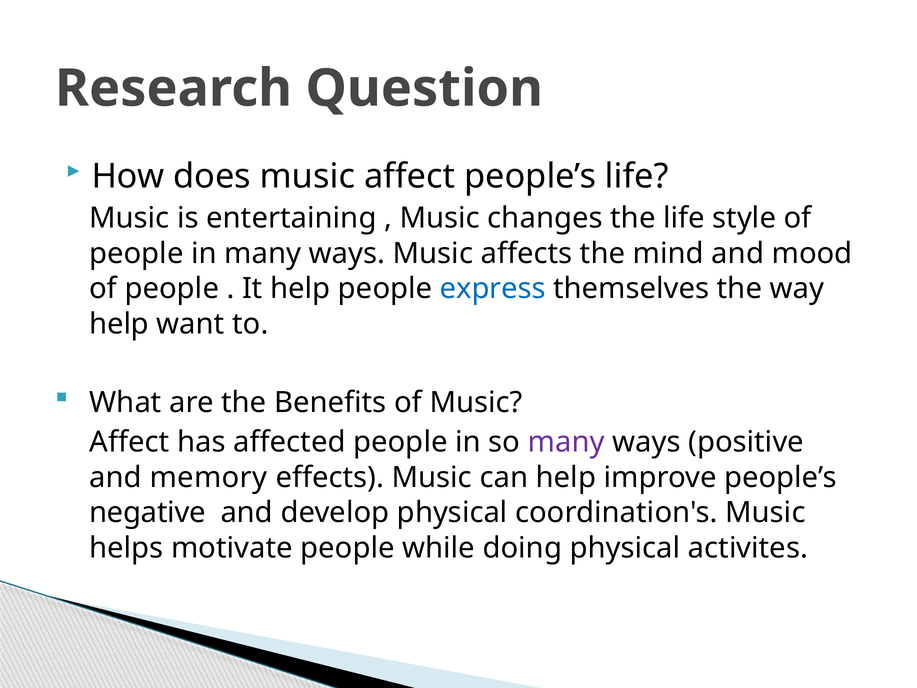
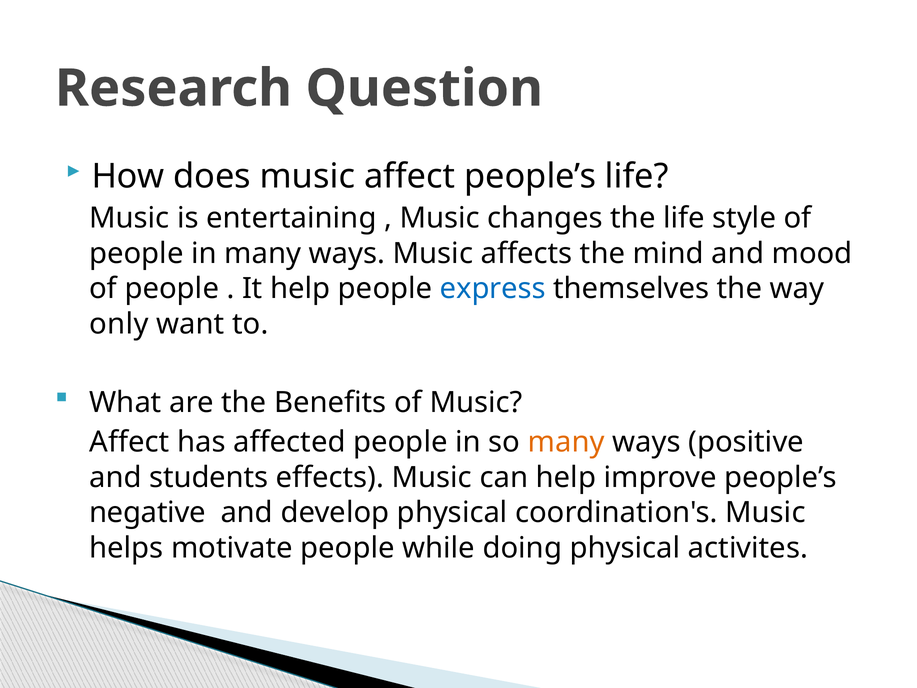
help: help -> only (119, 324)
many colour: purple -> orange (566, 442)
memory: memory -> students (209, 477)
